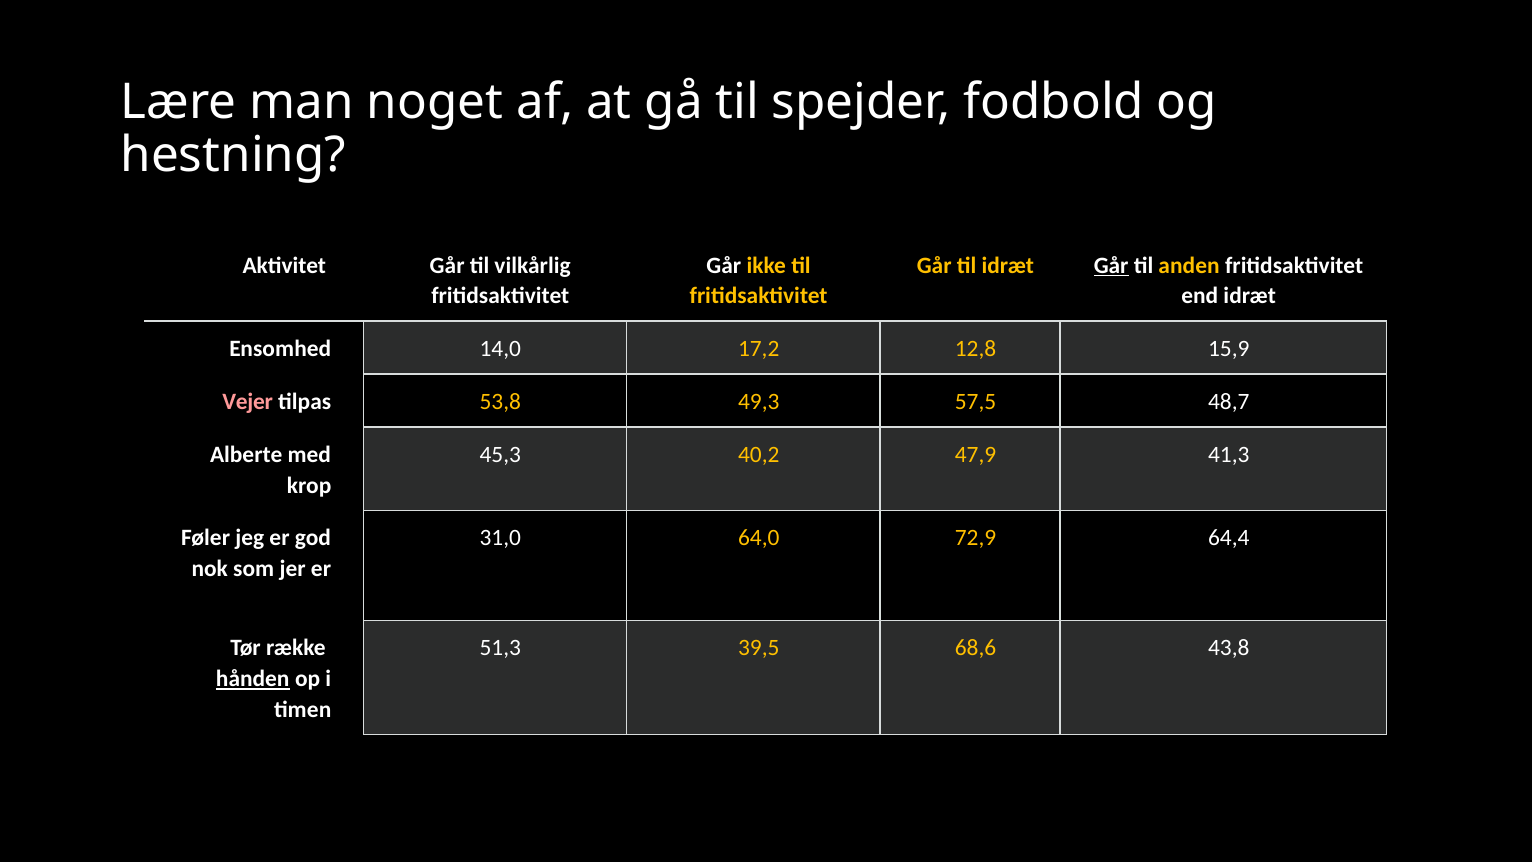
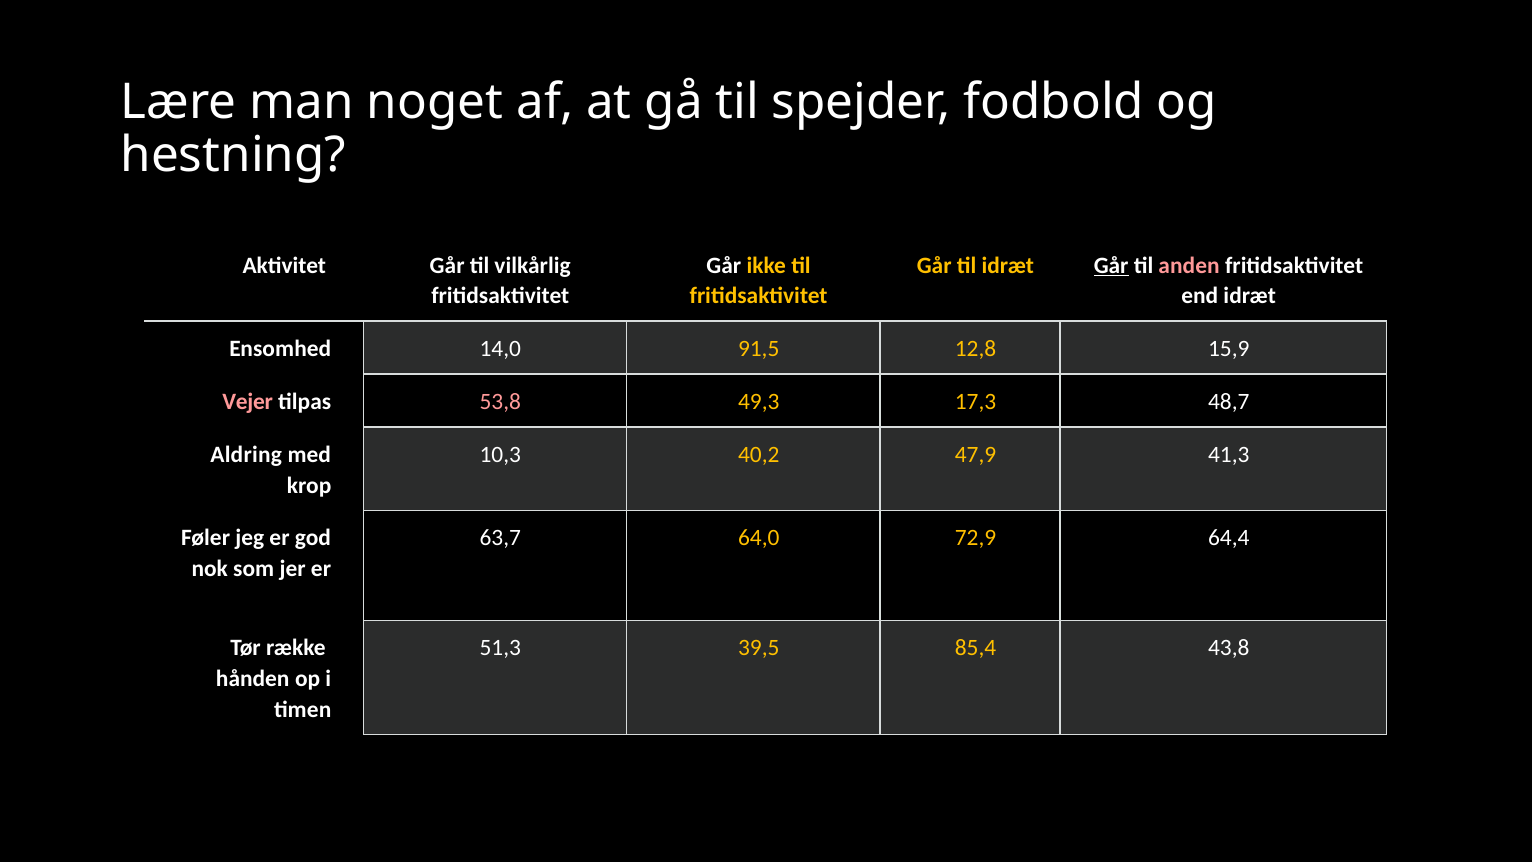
anden colour: yellow -> pink (1189, 265)
17,2: 17,2 -> 91,5 (759, 348)
53,8 colour: yellow -> pink (500, 401)
57,5: 57,5 -> 17,3 (976, 401)
Alberte: Alberte -> Aldring (246, 454)
45,3: 45,3 -> 10,3 (500, 454)
31,0: 31,0 -> 63,7 (500, 538)
68,6: 68,6 -> 85,4 (976, 648)
hånden underline: present -> none (253, 679)
